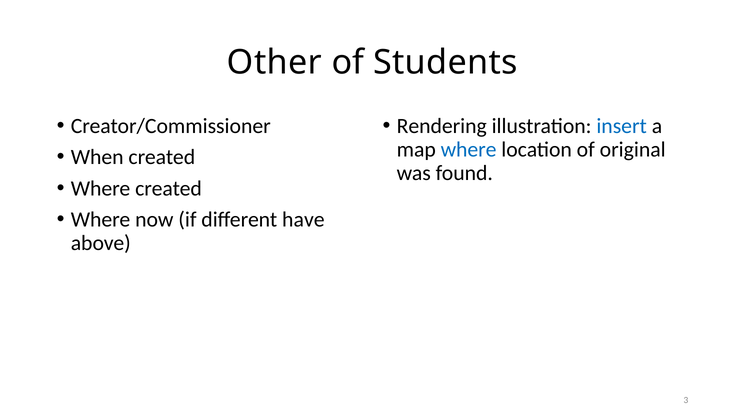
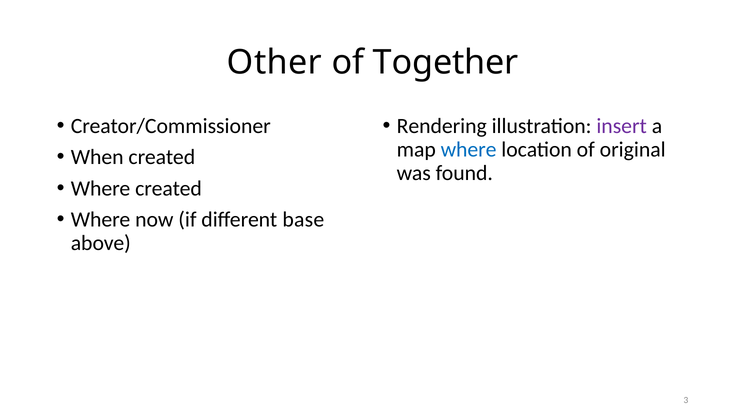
Students: Students -> Together (446, 63)
insert colour: blue -> purple (622, 126)
have: have -> base (303, 220)
